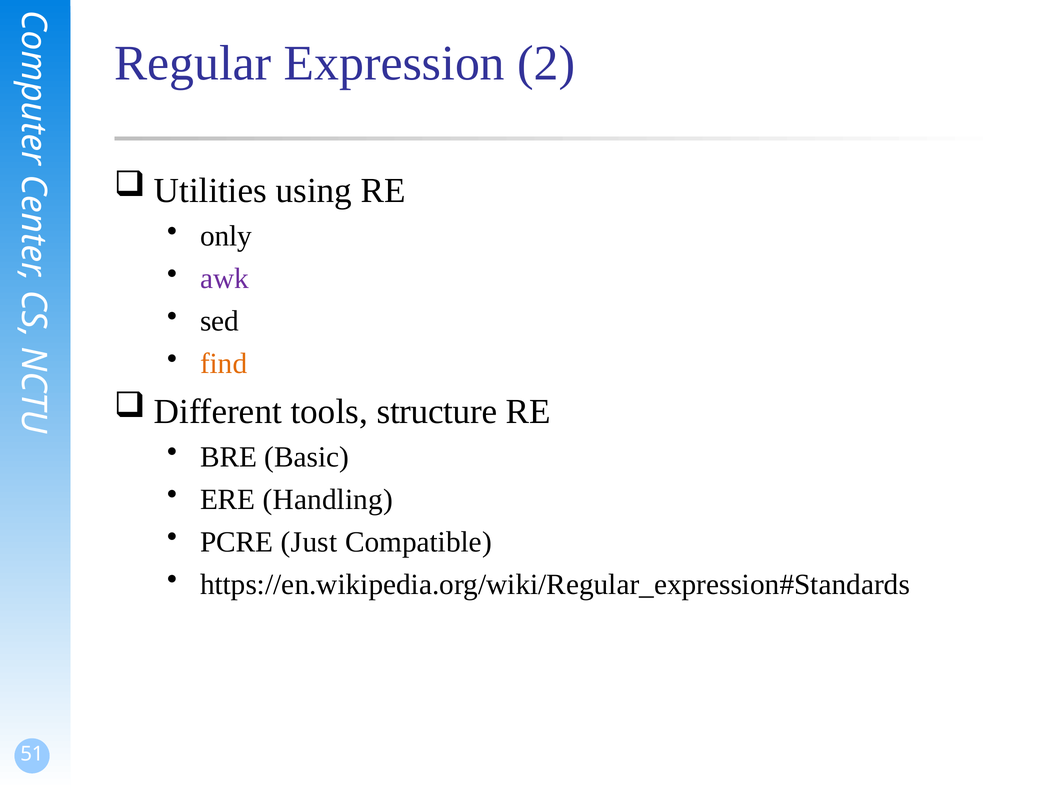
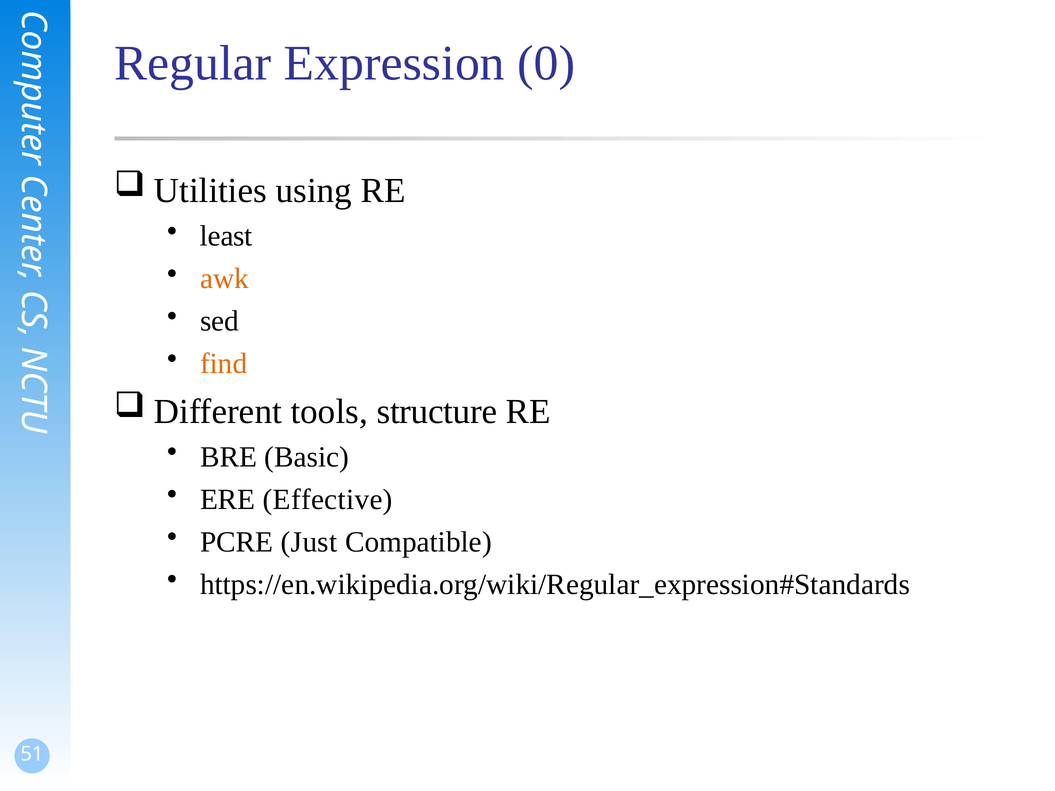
2: 2 -> 0 (546, 63)
only: only -> least (226, 236)
awk colour: purple -> orange (224, 279)
Handling: Handling -> Effective (328, 500)
